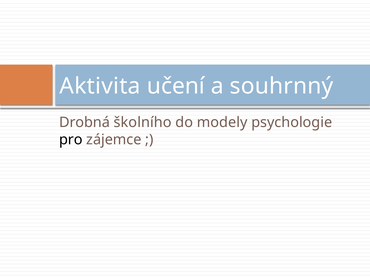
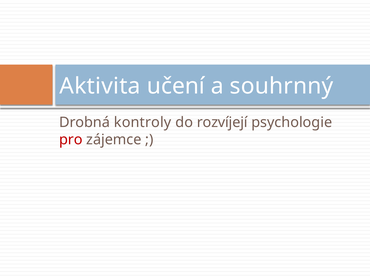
školního: školního -> kontroly (143, 123)
modely: modely -> rozvíjejí (222, 123)
pro colour: black -> red (71, 140)
